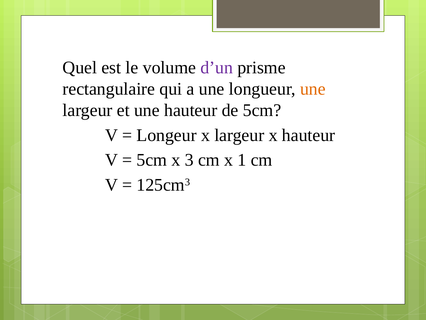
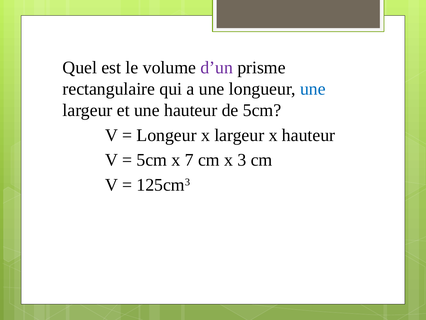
une colour: orange -> blue (313, 89)
3: 3 -> 7 (189, 160)
1: 1 -> 3 (242, 160)
